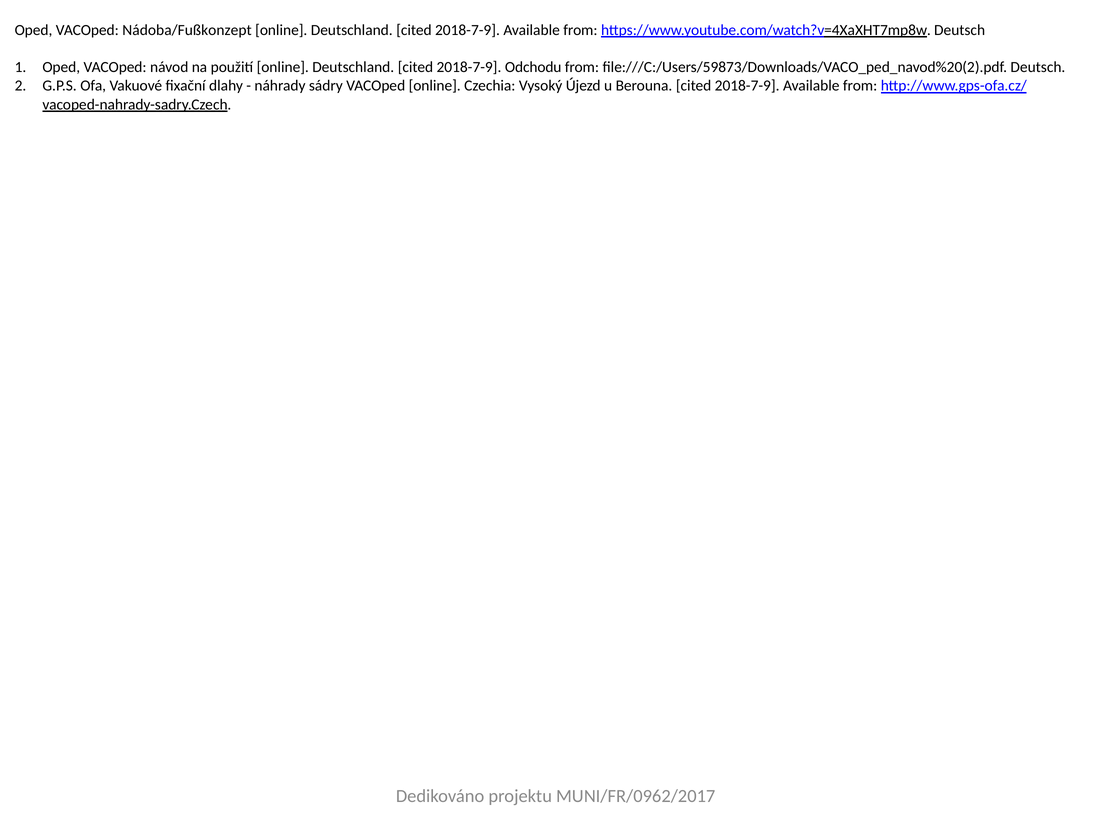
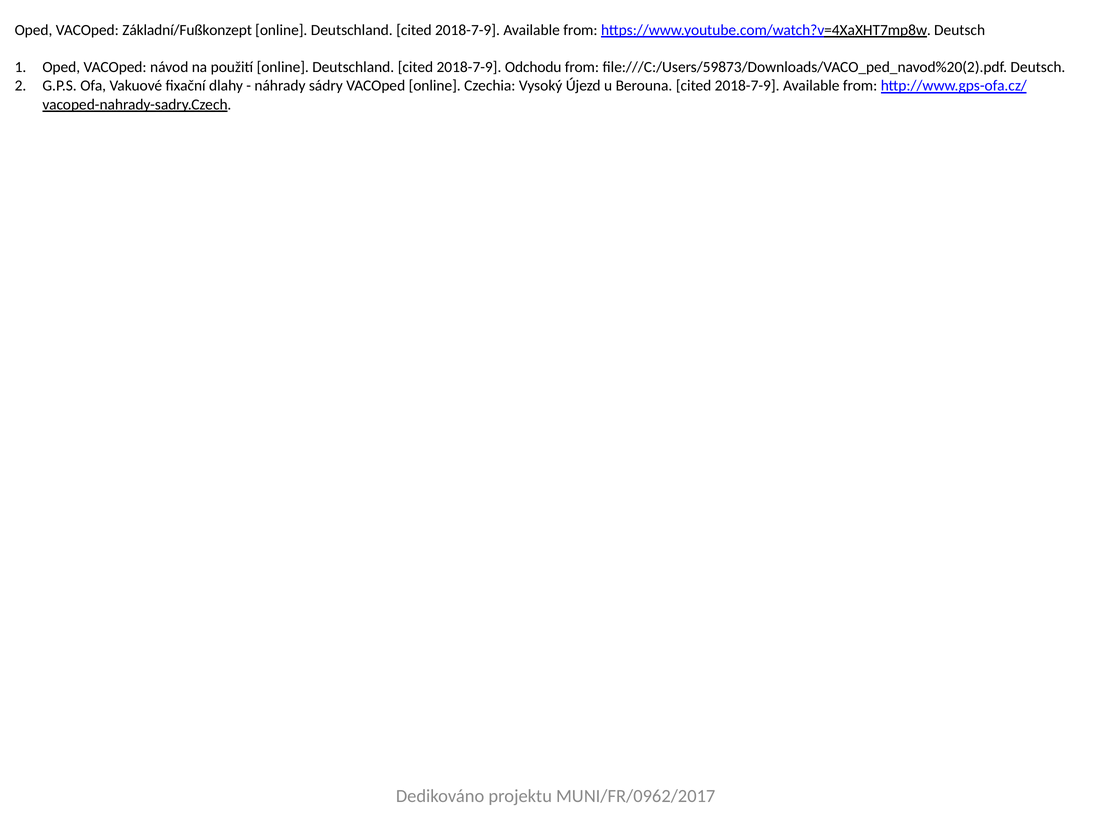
Nádoba/Fußkonzept: Nádoba/Fußkonzept -> Základní/Fußkonzept (187, 30)
